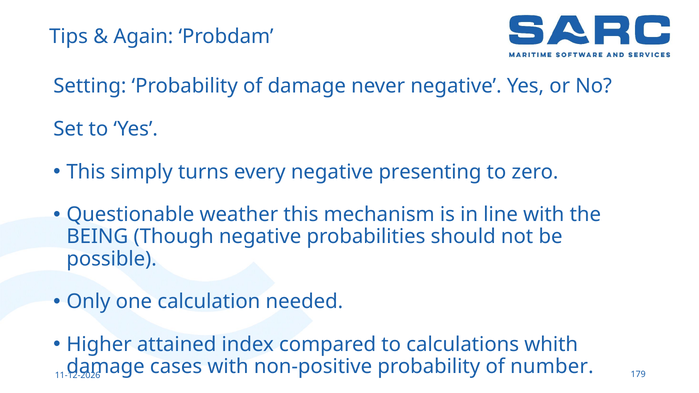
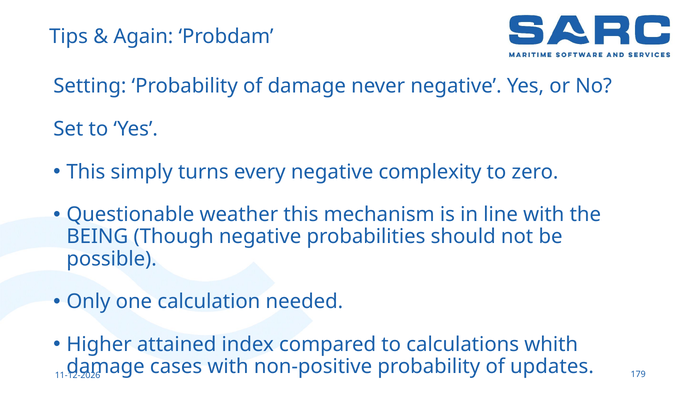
presenting: presenting -> complexity (430, 172)
number: number -> updates (552, 367)
